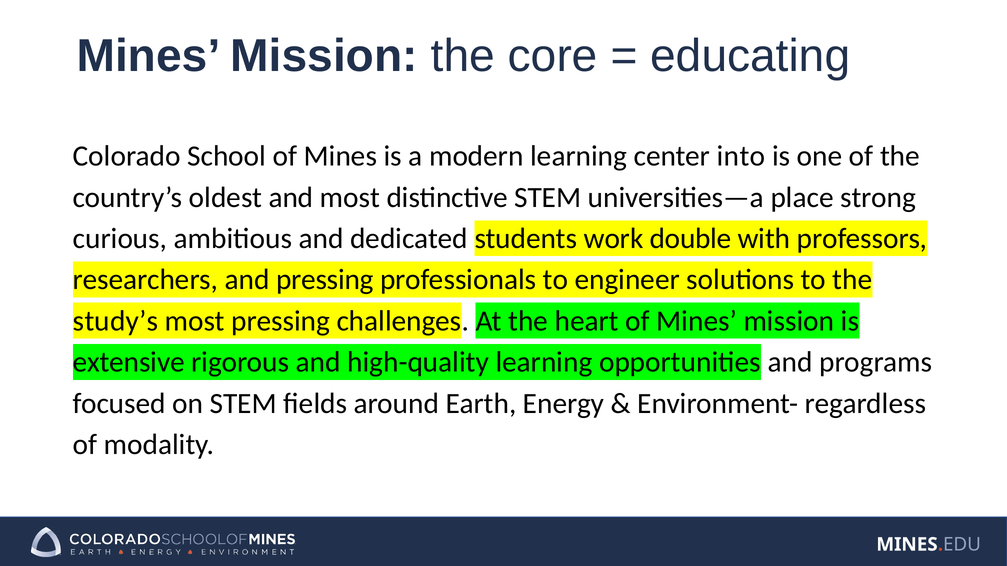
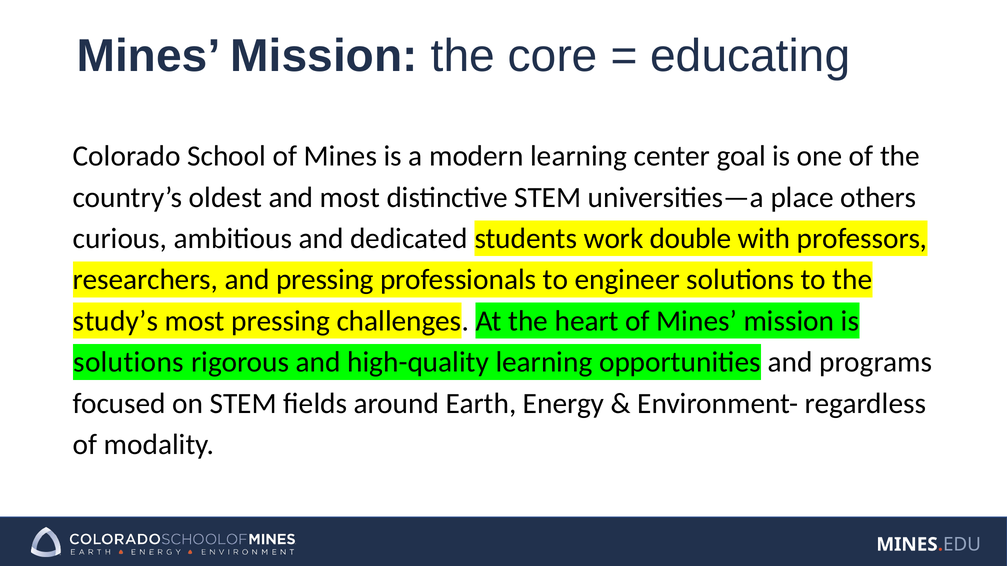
into: into -> goal (741, 156)
strong: strong -> others (878, 198)
extensive: extensive -> solutions (129, 362)
